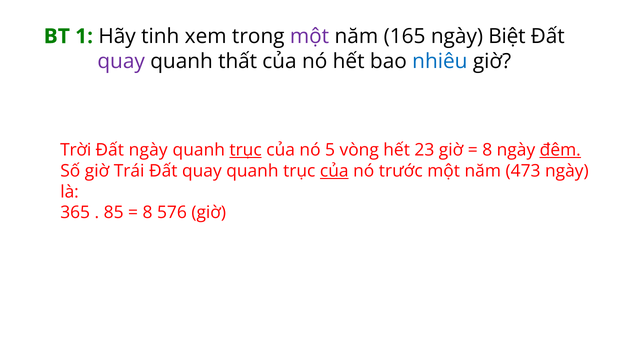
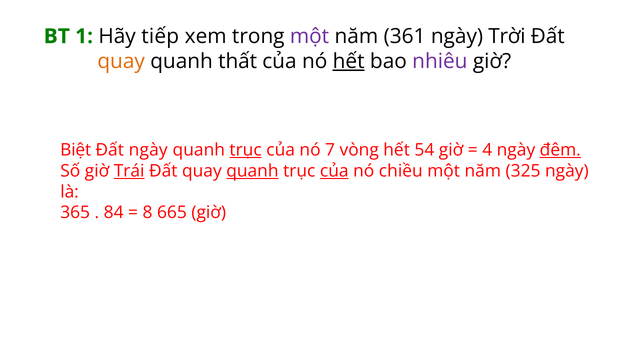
tinh: tinh -> tiếp (160, 36)
165: 165 -> 361 (405, 36)
Biệt: Biệt -> Trời (507, 36)
quay colour: purple -> orange (121, 61)
hết underline: none -> present (349, 61)
nhiêu colour: blue -> purple (440, 61)
Trời: Trời -> Biệt (76, 150)
5: 5 -> 7 (330, 150)
23: 23 -> 54 (424, 150)
8: 8 -> 4 (487, 150)
Trái underline: none -> present (129, 171)
quanh underline: none -> present (252, 171)
trước: trước -> chiều (401, 171)
473: 473 -> 325 (523, 171)
85: 85 -> 84 (114, 213)
576: 576 -> 665 (172, 213)
